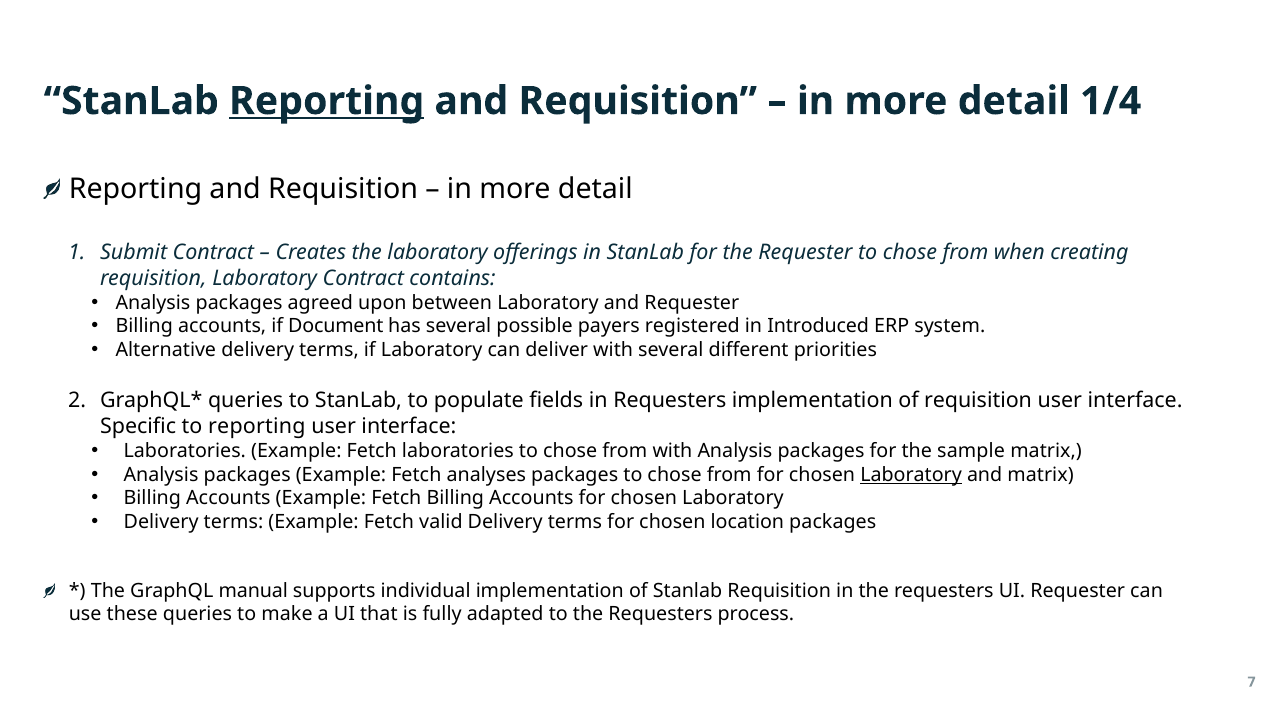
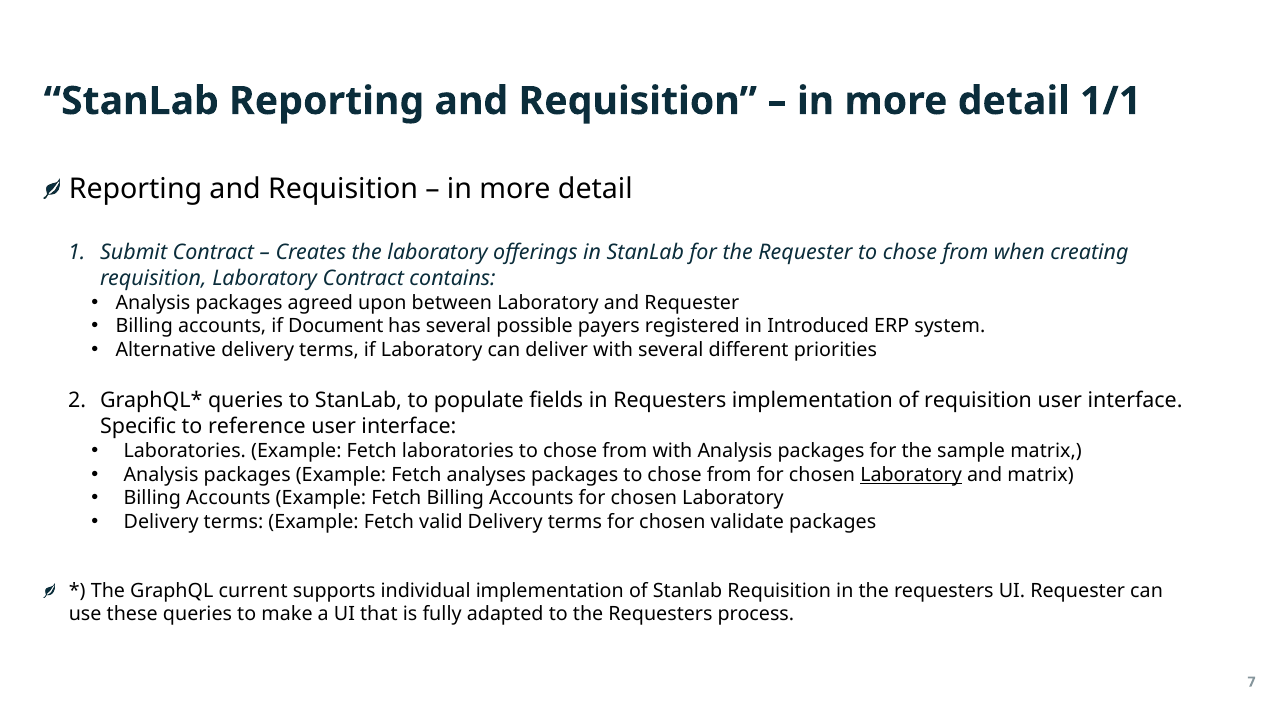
Reporting underline: present -> none (327, 101)
1/4: 1/4 -> 1/1 (1111, 101)
to reporting: reporting -> reference (257, 426)
location: location -> validate (747, 522)
manual: manual -> current (253, 591)
